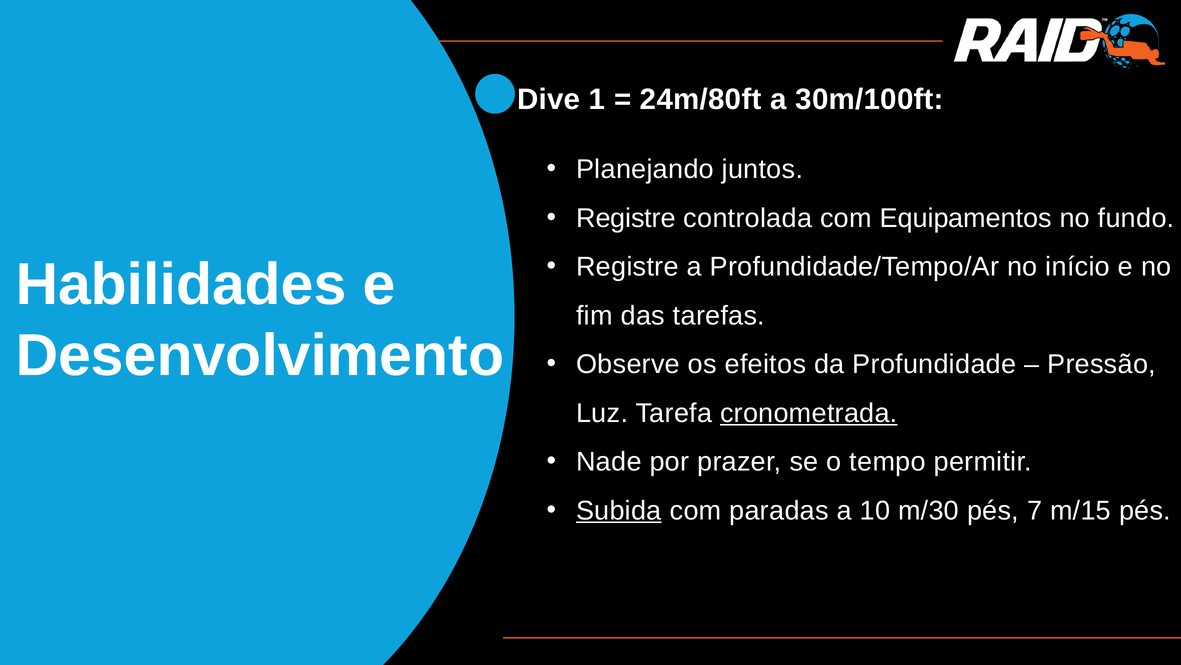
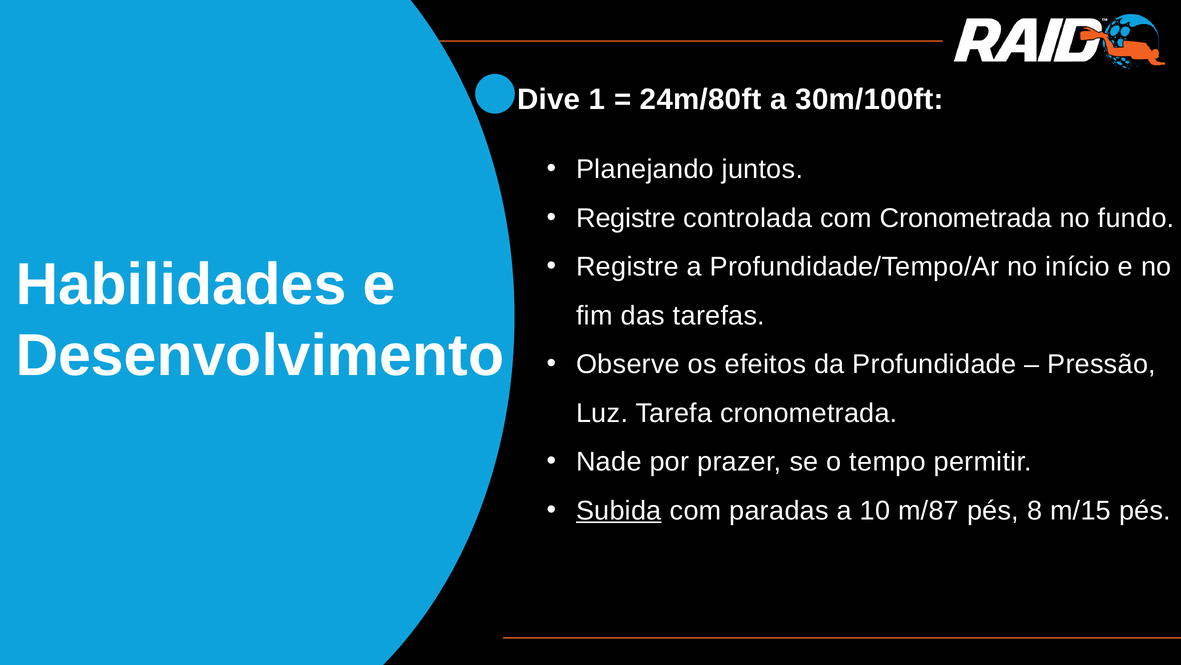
com Equipamentos: Equipamentos -> Cronometrada (966, 218)
cronometrada underline: present -> none (809, 413)
m/30: m/30 -> m/87 (928, 510)
7: 7 -> 8 (1035, 510)
